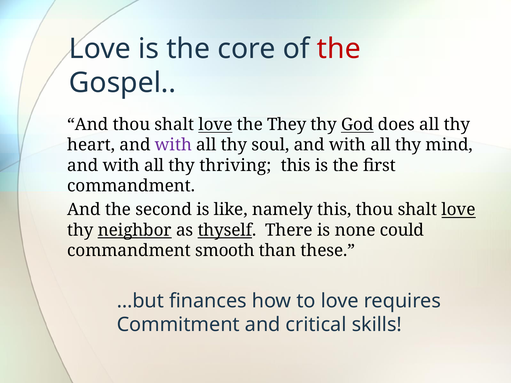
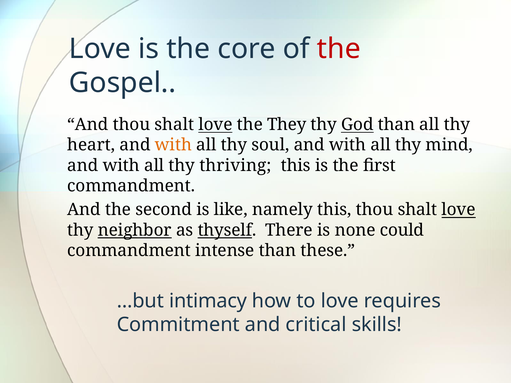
God does: does -> than (396, 125)
with colour: purple -> orange (173, 145)
smooth: smooth -> intense (225, 251)
finances: finances -> intimacy (208, 301)
